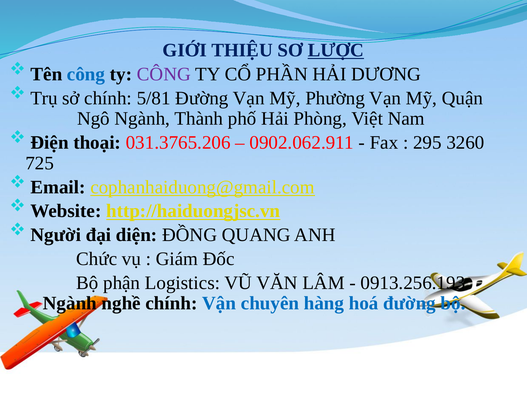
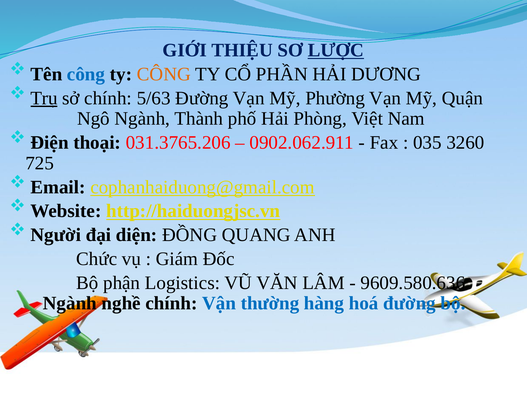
CÔNG colour: purple -> orange (164, 74)
Trụ underline: none -> present (44, 98)
5/81: 5/81 -> 5/63 (154, 98)
295: 295 -> 035 (427, 143)
0913.256.193: 0913.256.193 -> 9609.580.636 (413, 283)
chuyên: chuyên -> thường (270, 304)
